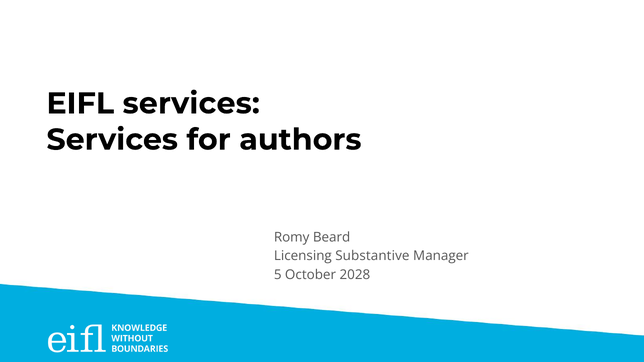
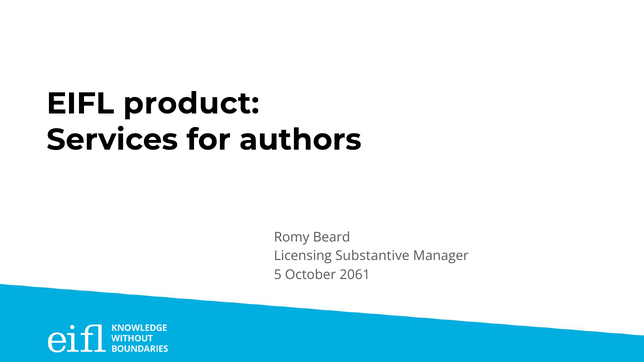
EIFL services: services -> product (191, 104)
2028: 2028 -> 2061 (355, 275)
